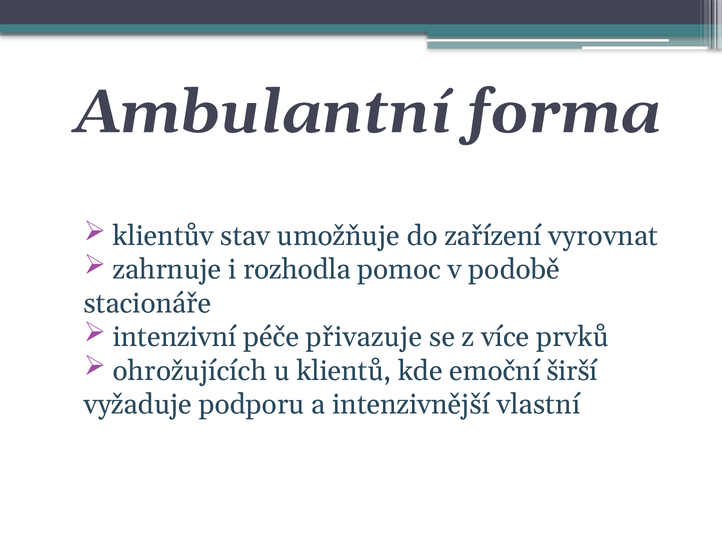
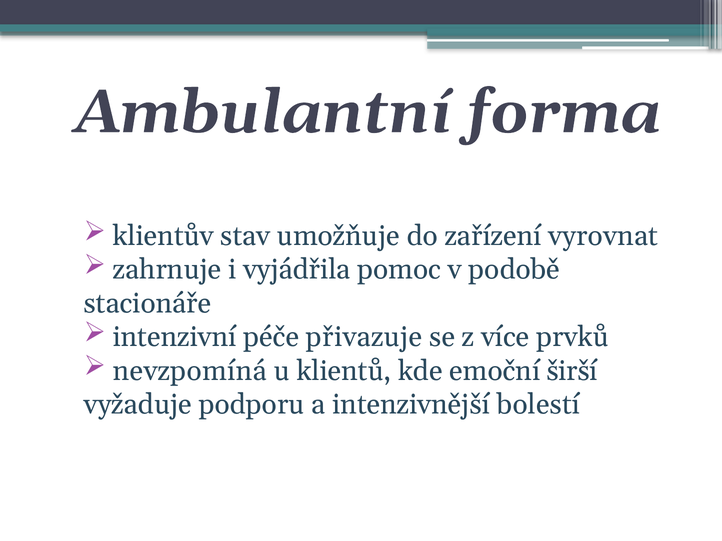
rozhodla: rozhodla -> vyjádřila (297, 270)
ohrožujících: ohrožujících -> nevzpomíná (190, 371)
vlastní: vlastní -> bolestí (538, 405)
